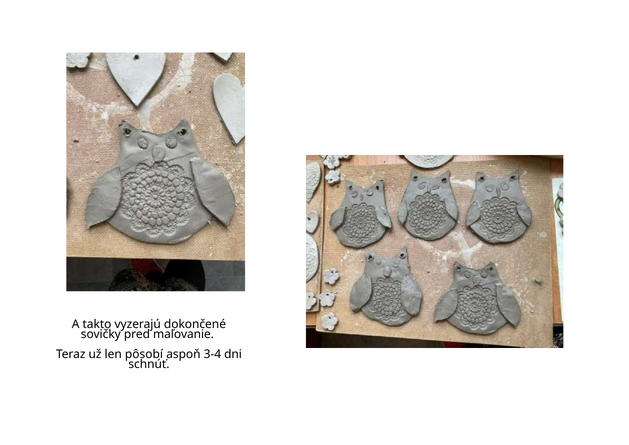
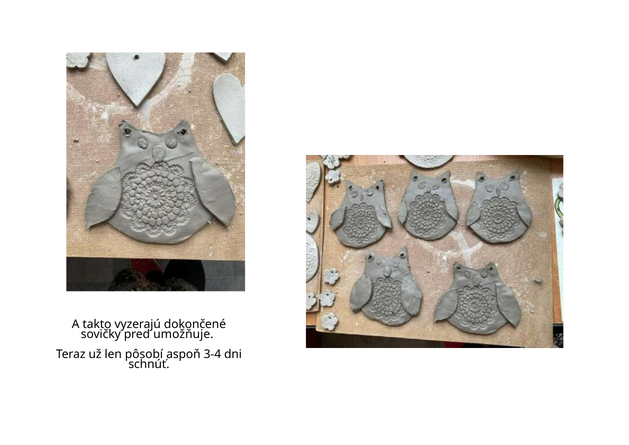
maľovanie: maľovanie -> umožňuje (183, 334)
